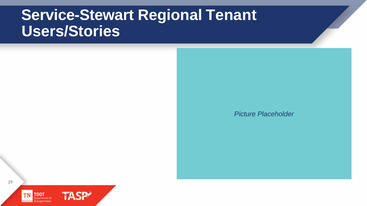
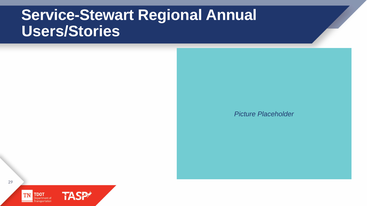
Tenant: Tenant -> Annual (231, 15)
